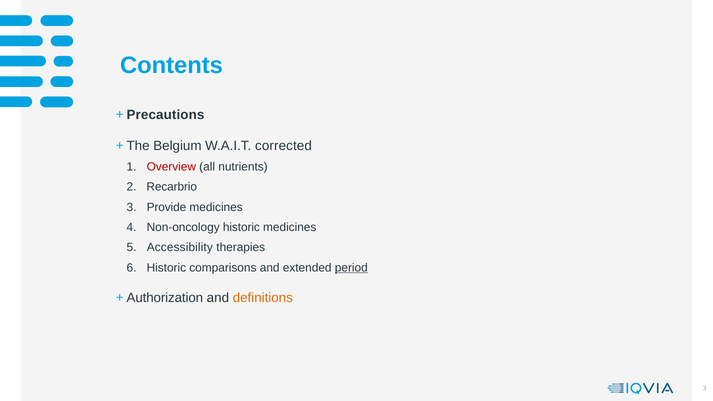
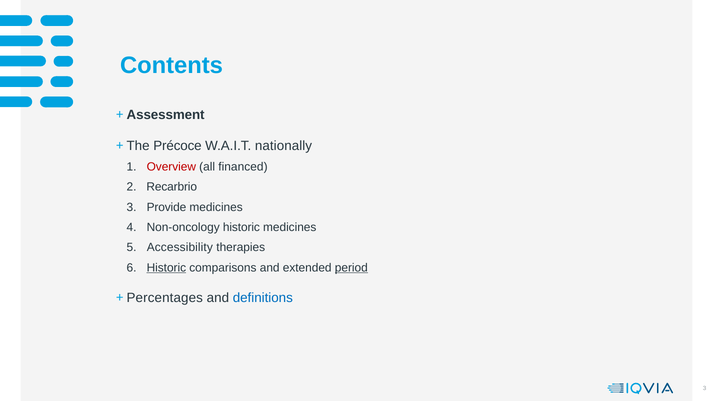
Precautions: Precautions -> Assessment (166, 115)
Belgium: Belgium -> Précoce (177, 146)
corrected: corrected -> nationally (284, 146)
nutrients: nutrients -> financed (243, 167)
Historic underline: none -> present (166, 268)
Authorization: Authorization -> Percentages (165, 298)
definitions colour: orange -> blue (263, 298)
